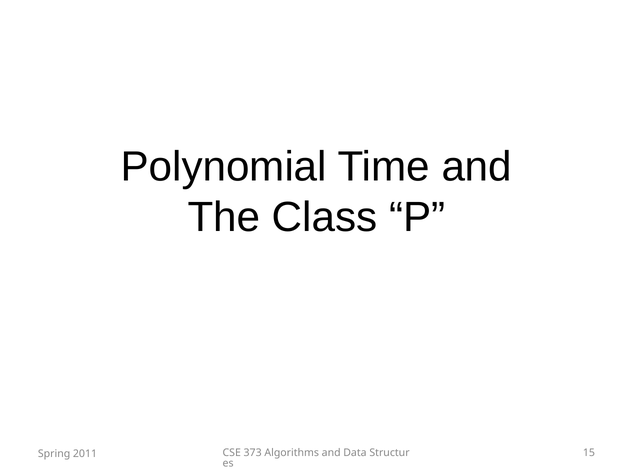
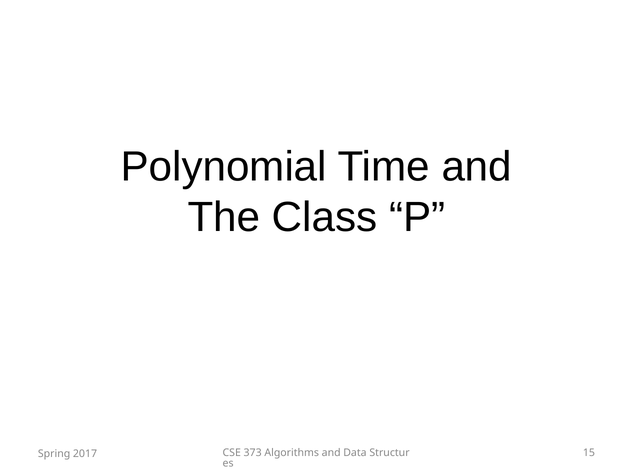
2011: 2011 -> 2017 (85, 453)
